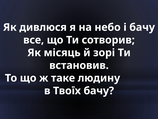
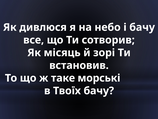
людину: людину -> морські (99, 78)
